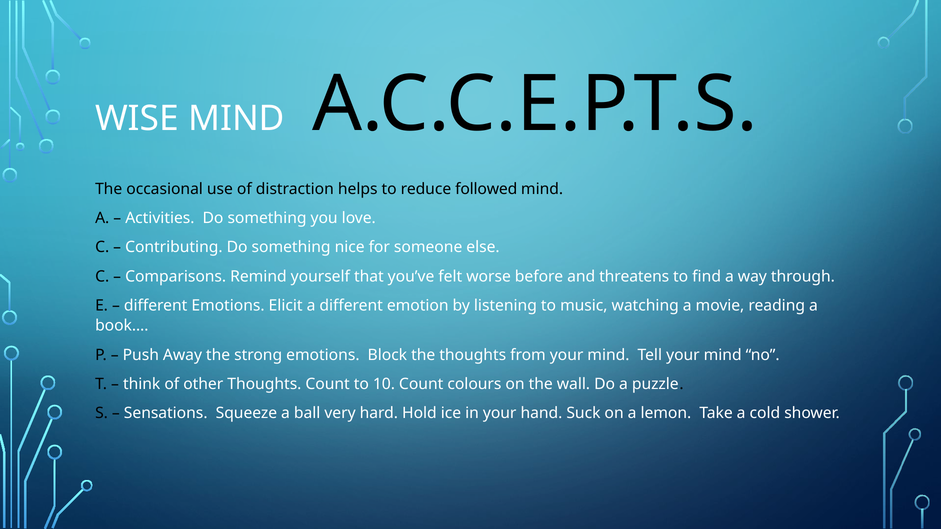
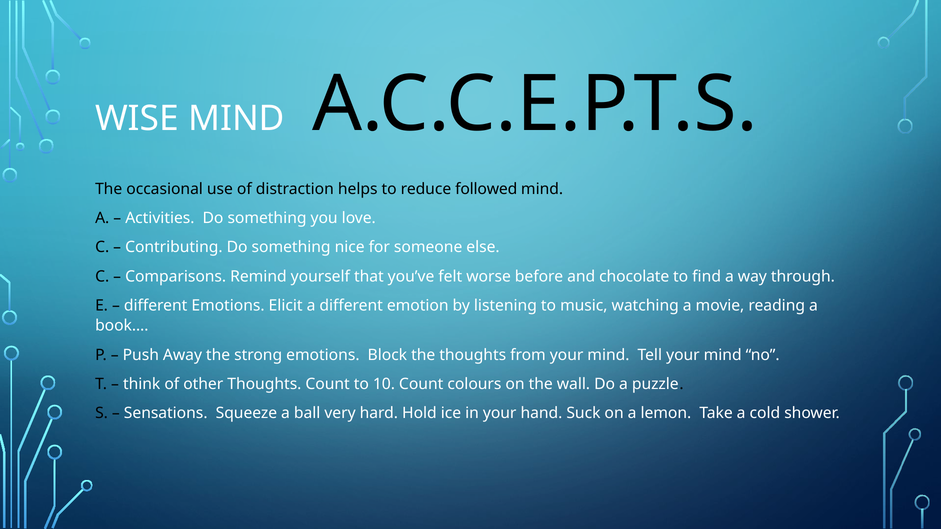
threatens: threatens -> chocolate (634, 277)
